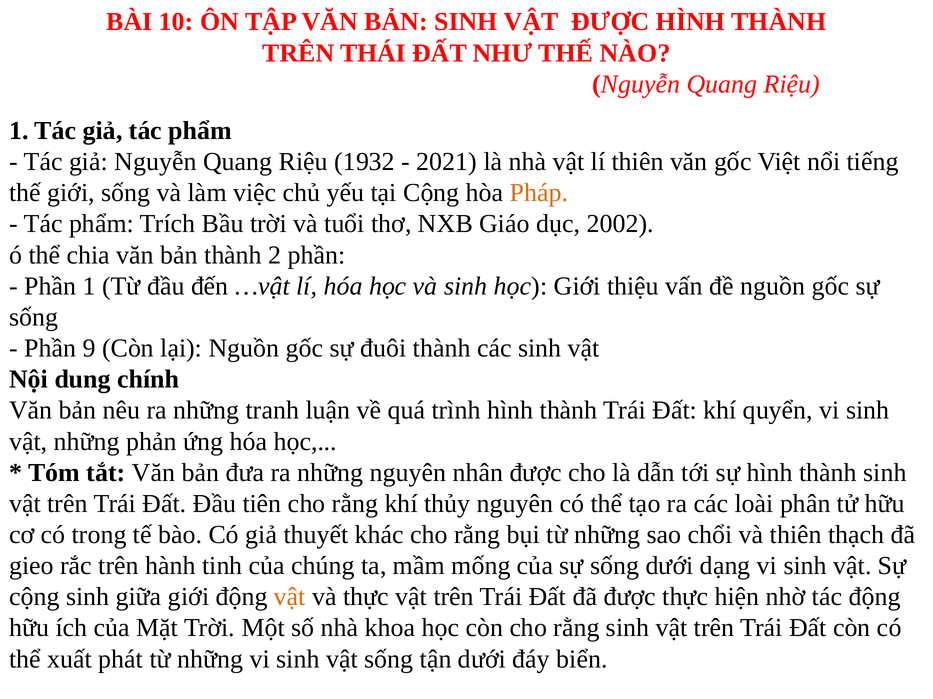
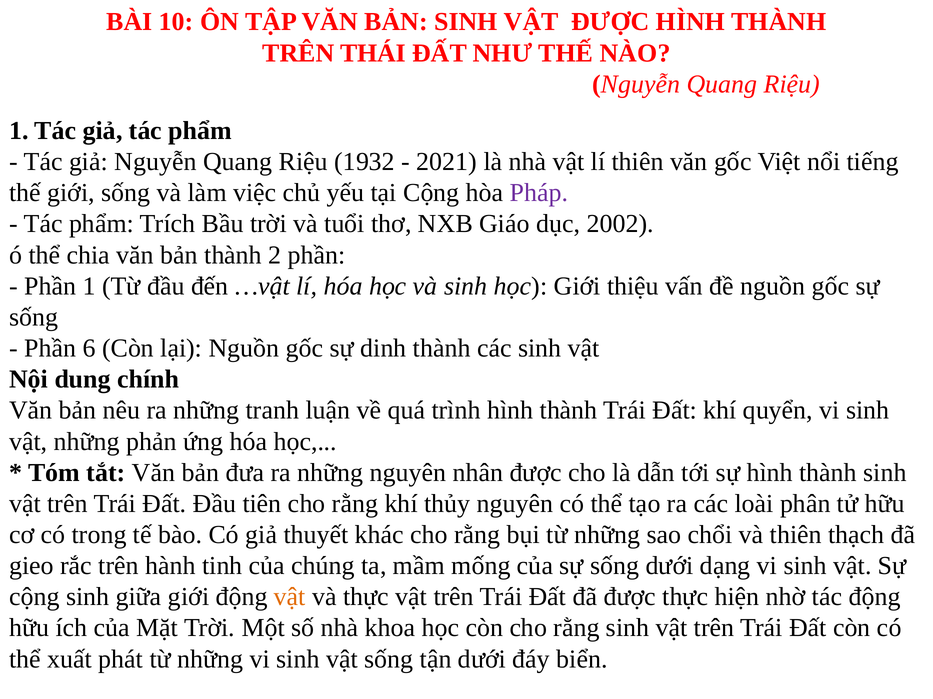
Pháp colour: orange -> purple (539, 193)
9: 9 -> 6 (89, 349)
đuôi: đuôi -> dinh (383, 349)
